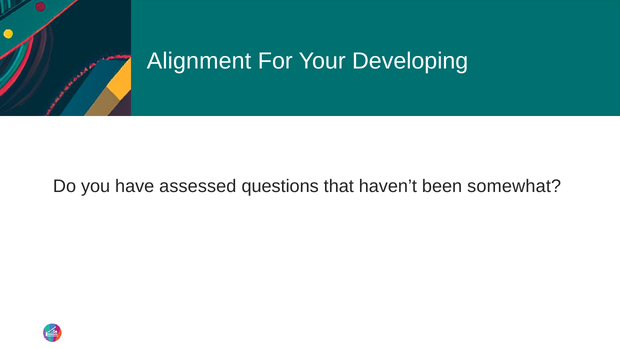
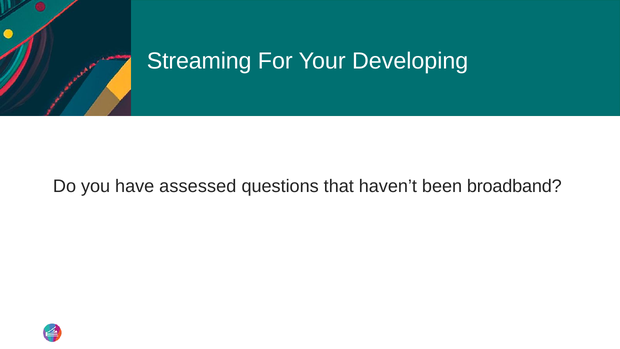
Alignment: Alignment -> Streaming (199, 61)
somewhat: somewhat -> broadband (514, 186)
